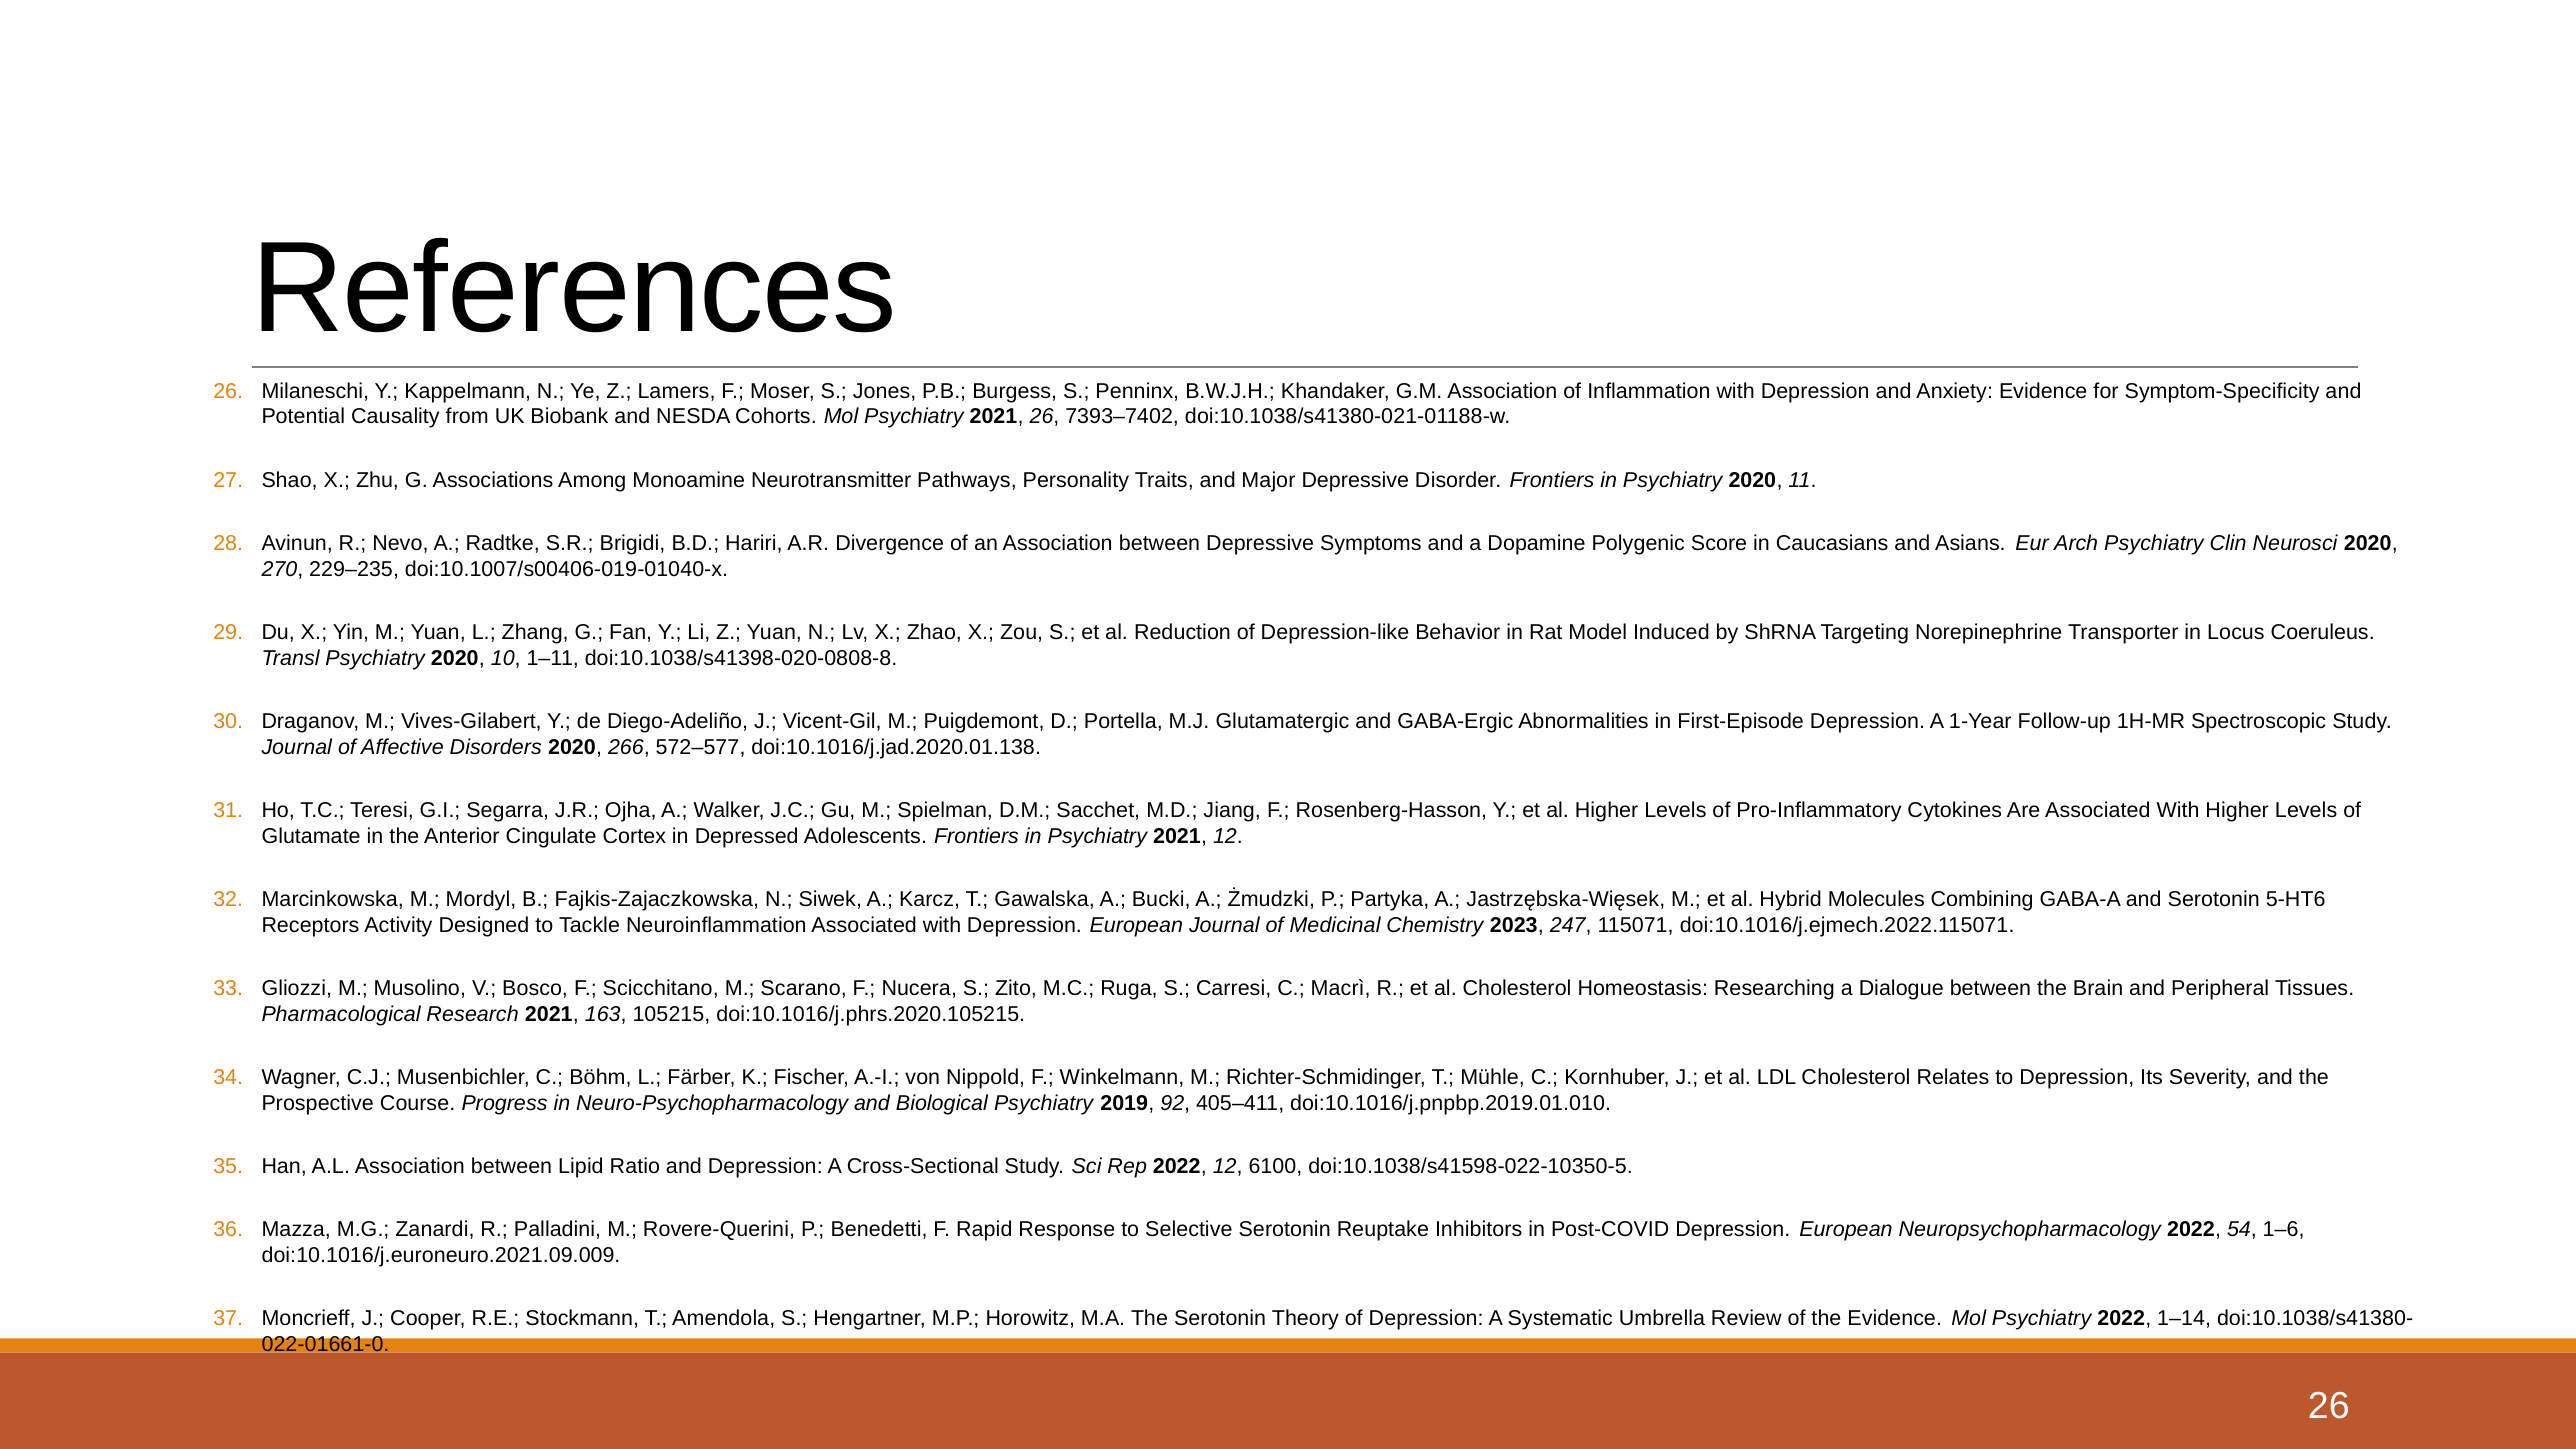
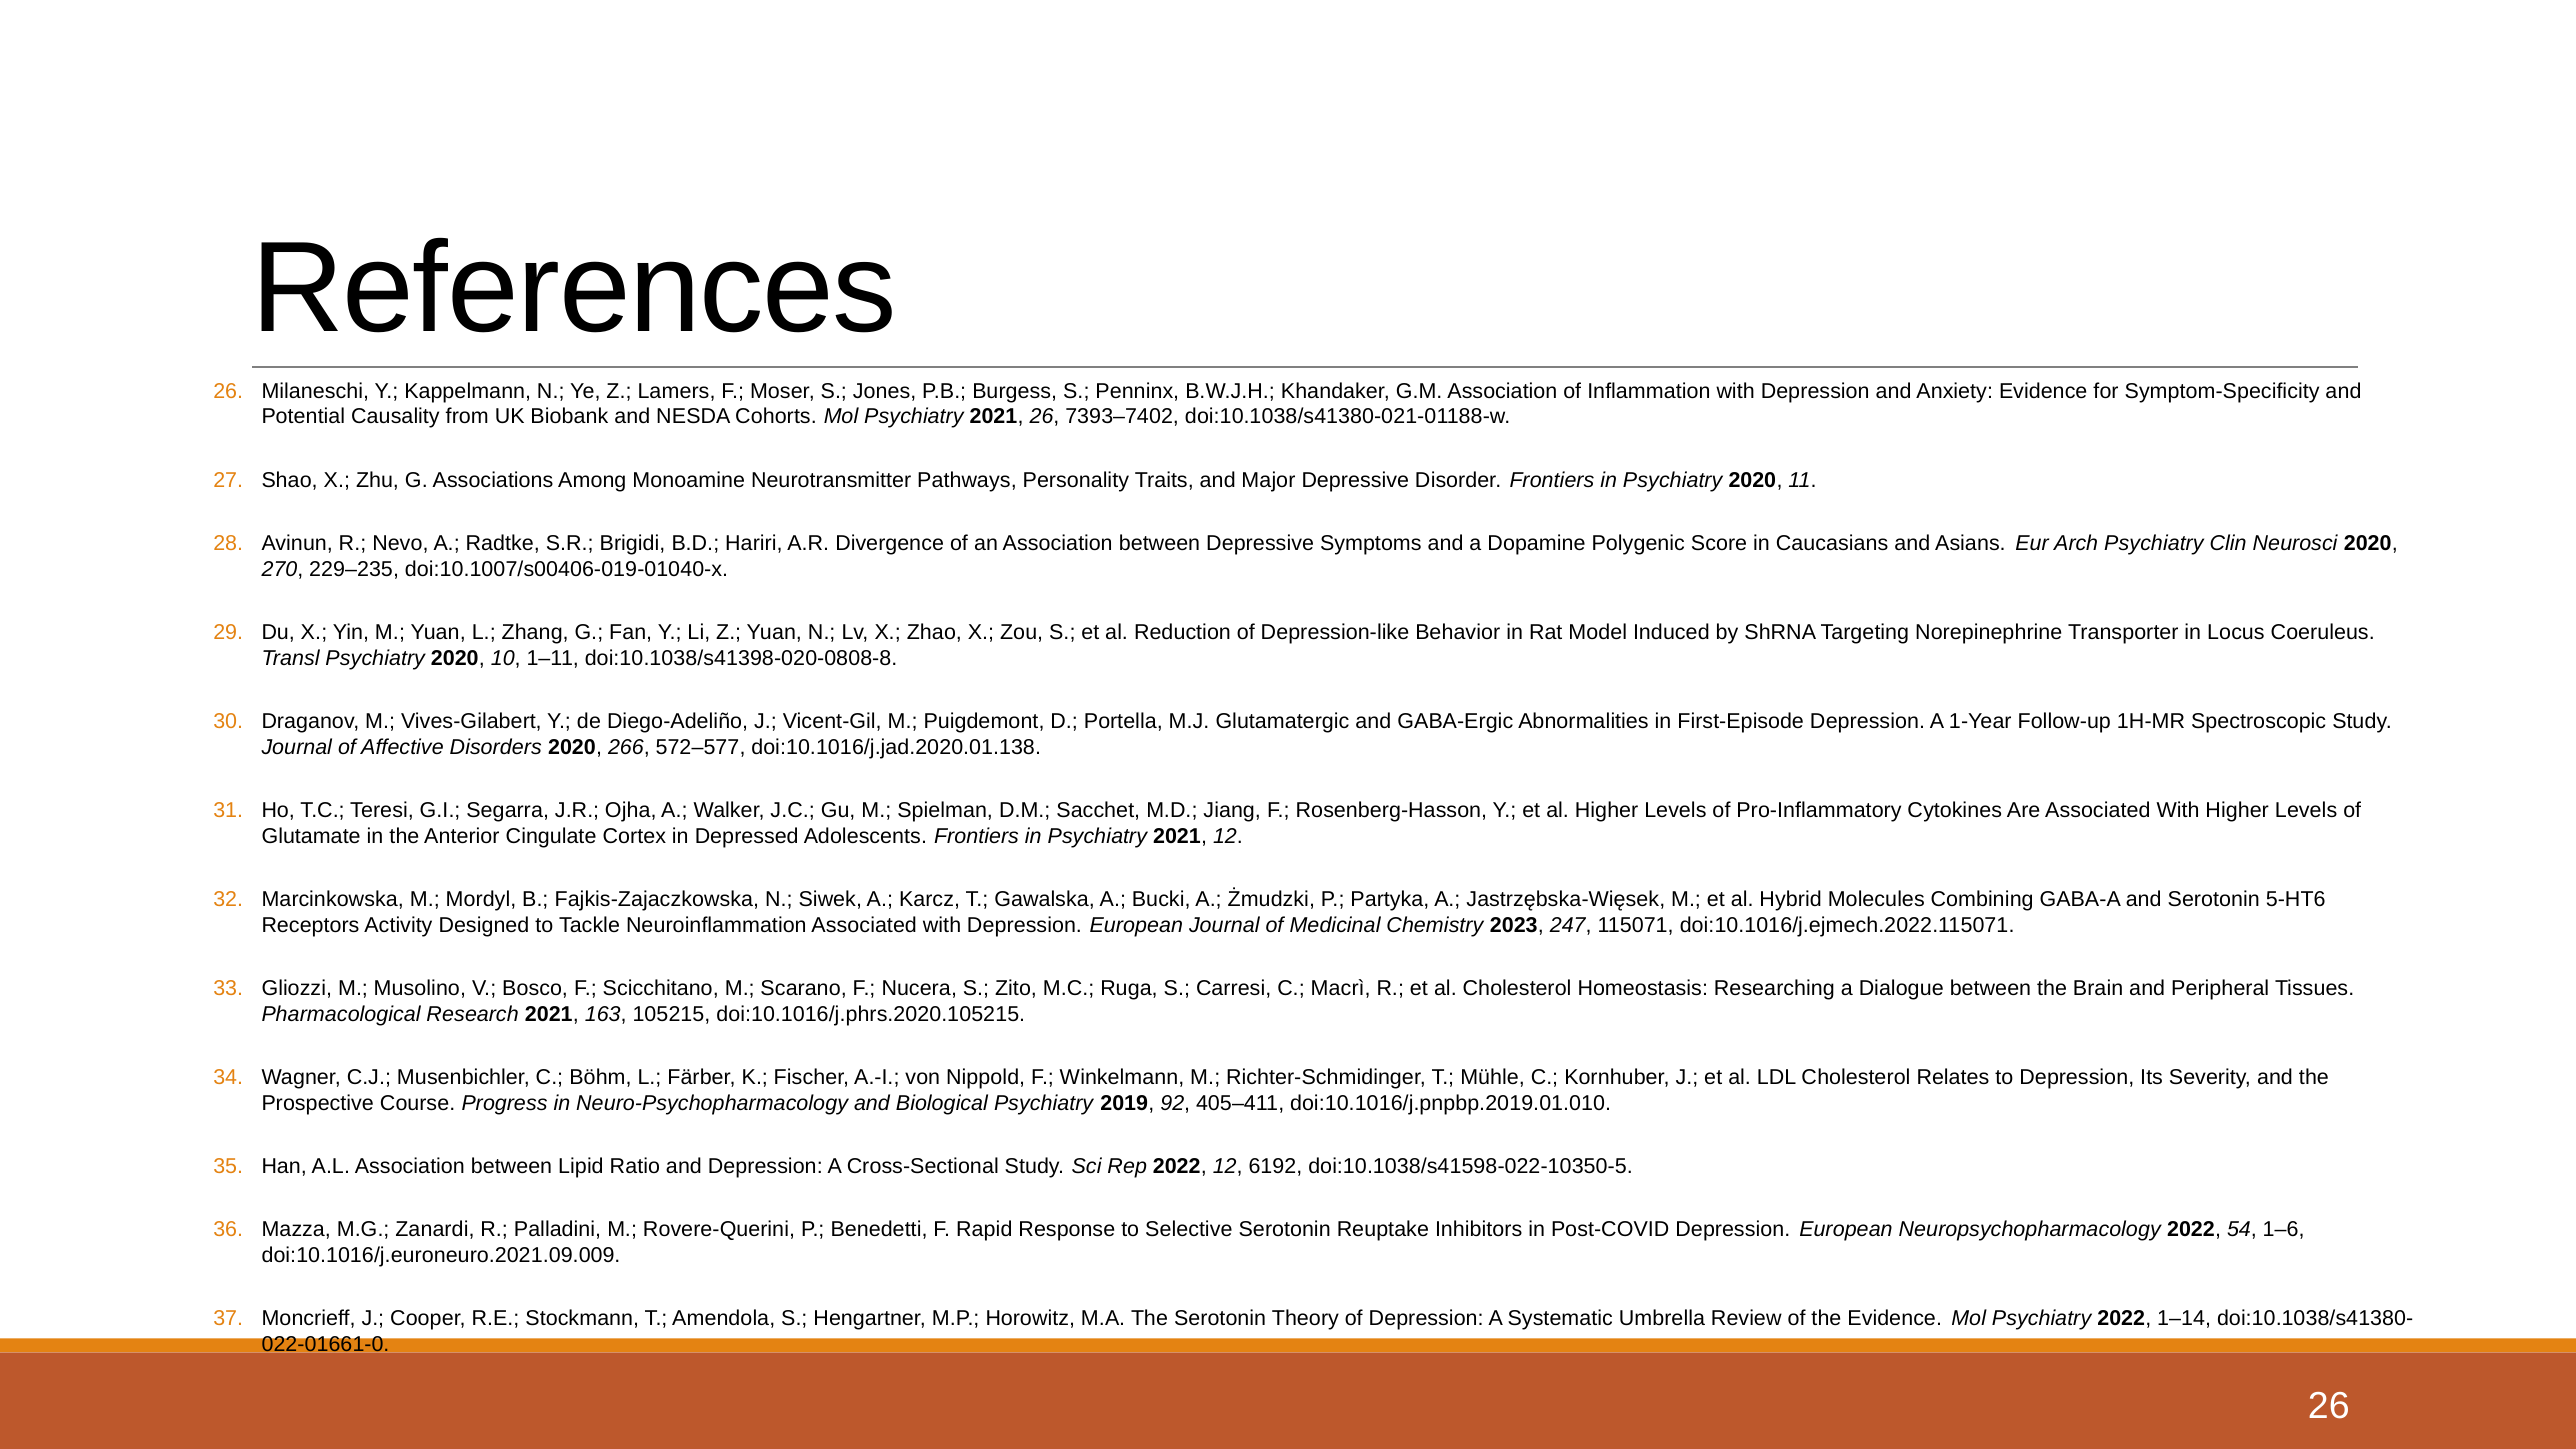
6100: 6100 -> 6192 (1275, 1166)
